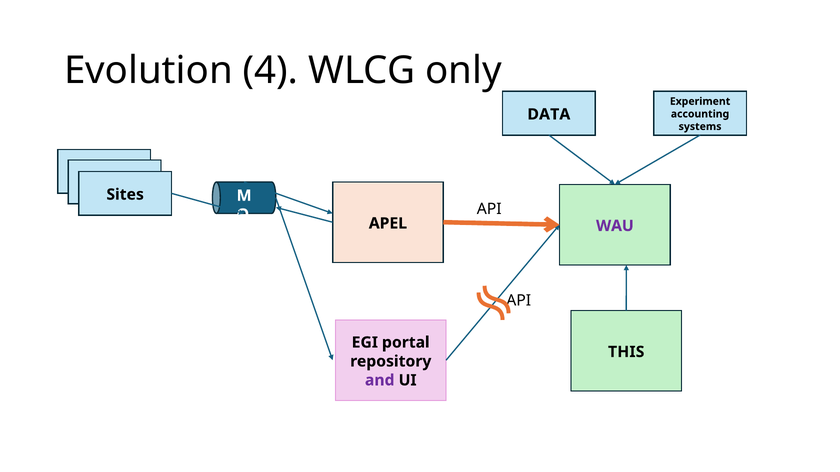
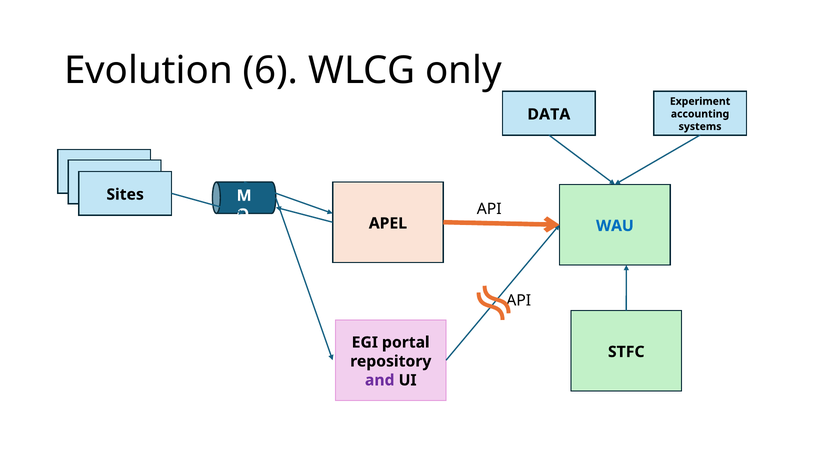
4: 4 -> 6 (271, 71)
WAU colour: purple -> blue (615, 226)
THIS: THIS -> STFC (626, 352)
